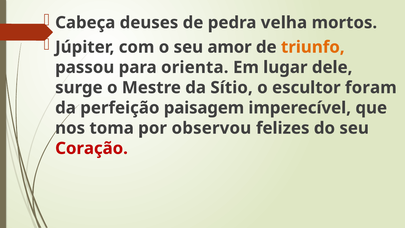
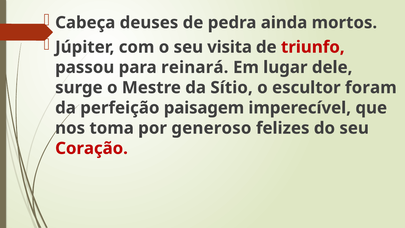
velha: velha -> ainda (284, 23)
amor: amor -> visita (230, 47)
triunfo colour: orange -> red (313, 47)
orienta: orienta -> reinará (195, 67)
observou: observou -> generoso (211, 128)
